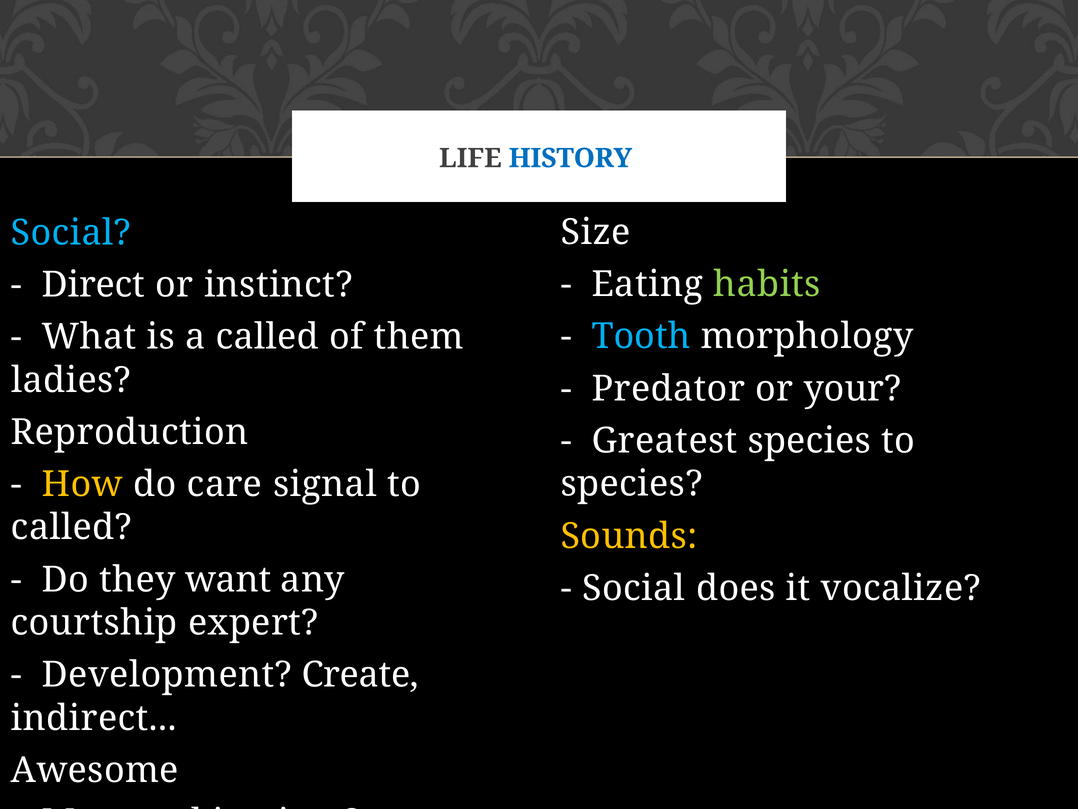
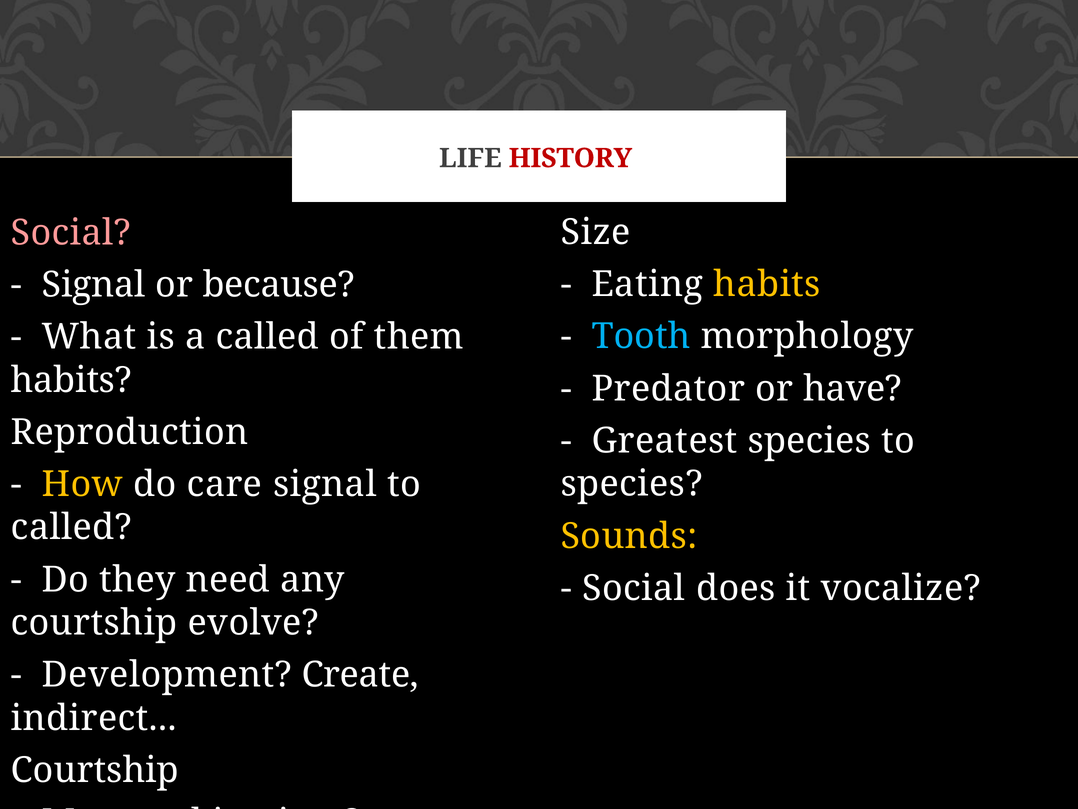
HISTORY colour: blue -> red (570, 158)
Social colour: light blue -> pink (71, 233)
habits colour: light green -> yellow (767, 284)
Direct: Direct -> Signal (94, 285)
or instinct: instinct -> because (279, 285)
ladies: ladies -> habits (71, 380)
your: your -> have (853, 389)
want: want -> need (228, 579)
expert: expert -> evolve (253, 623)
Awesome: Awesome -> Courtship (95, 770)
